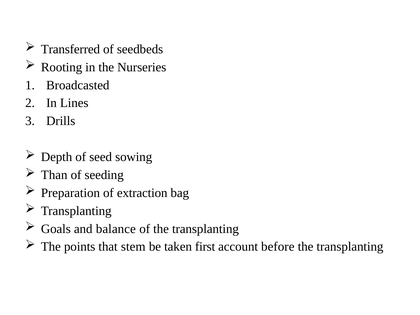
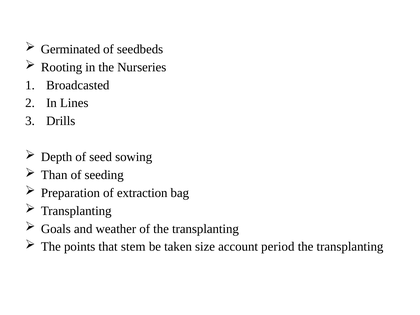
Transferred: Transferred -> Germinated (71, 49)
balance: balance -> weather (116, 229)
first: first -> size (205, 247)
before: before -> period (278, 247)
